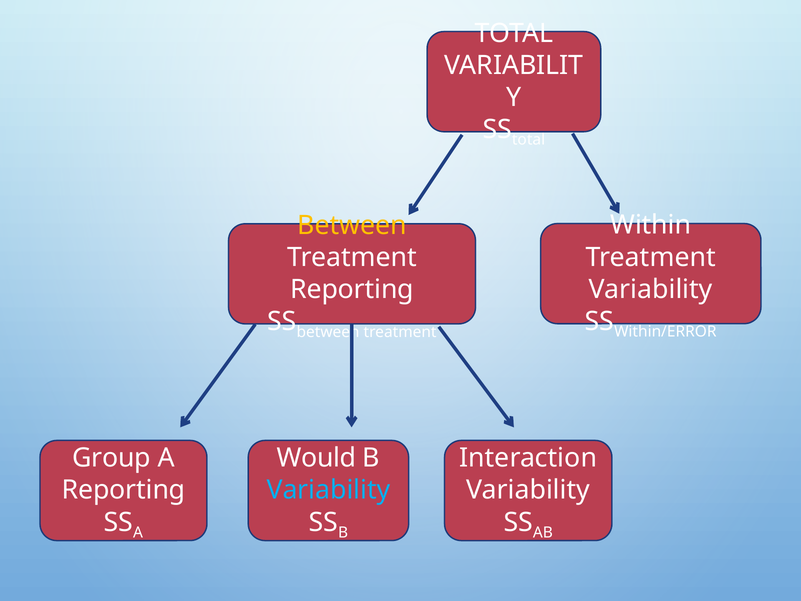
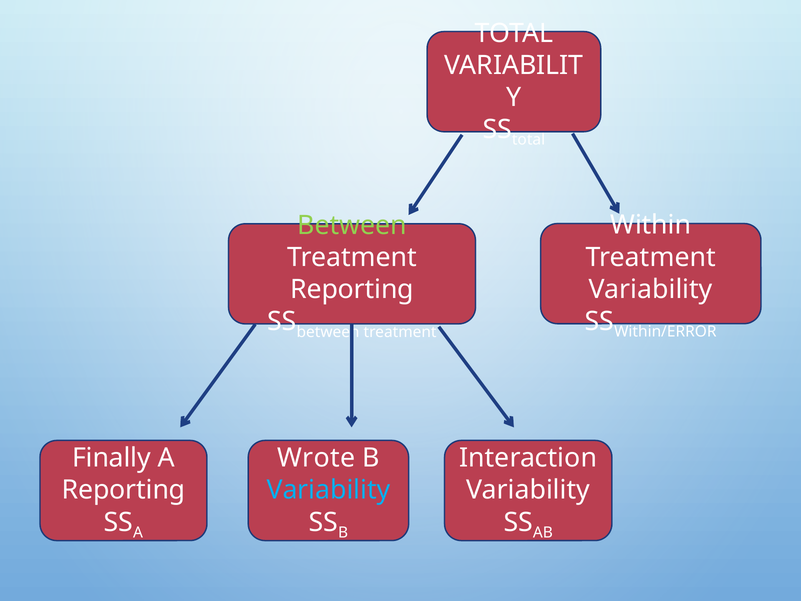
Between colour: yellow -> light green (352, 225)
Group: Group -> Finally (112, 458)
Would: Would -> Wrote (316, 458)
